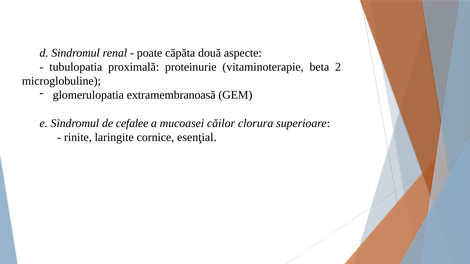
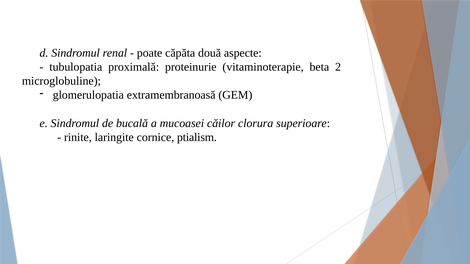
cefalee: cefalee -> bucală (132, 123)
esenţial: esenţial -> ptialism (197, 138)
